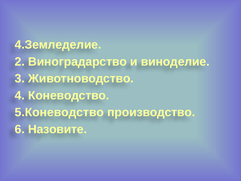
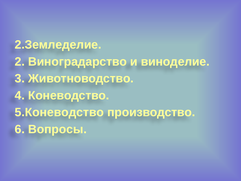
4.Земледелие: 4.Земледелие -> 2.Земледелие (58, 45)
Назовите: Назовите -> Вопросы (57, 129)
